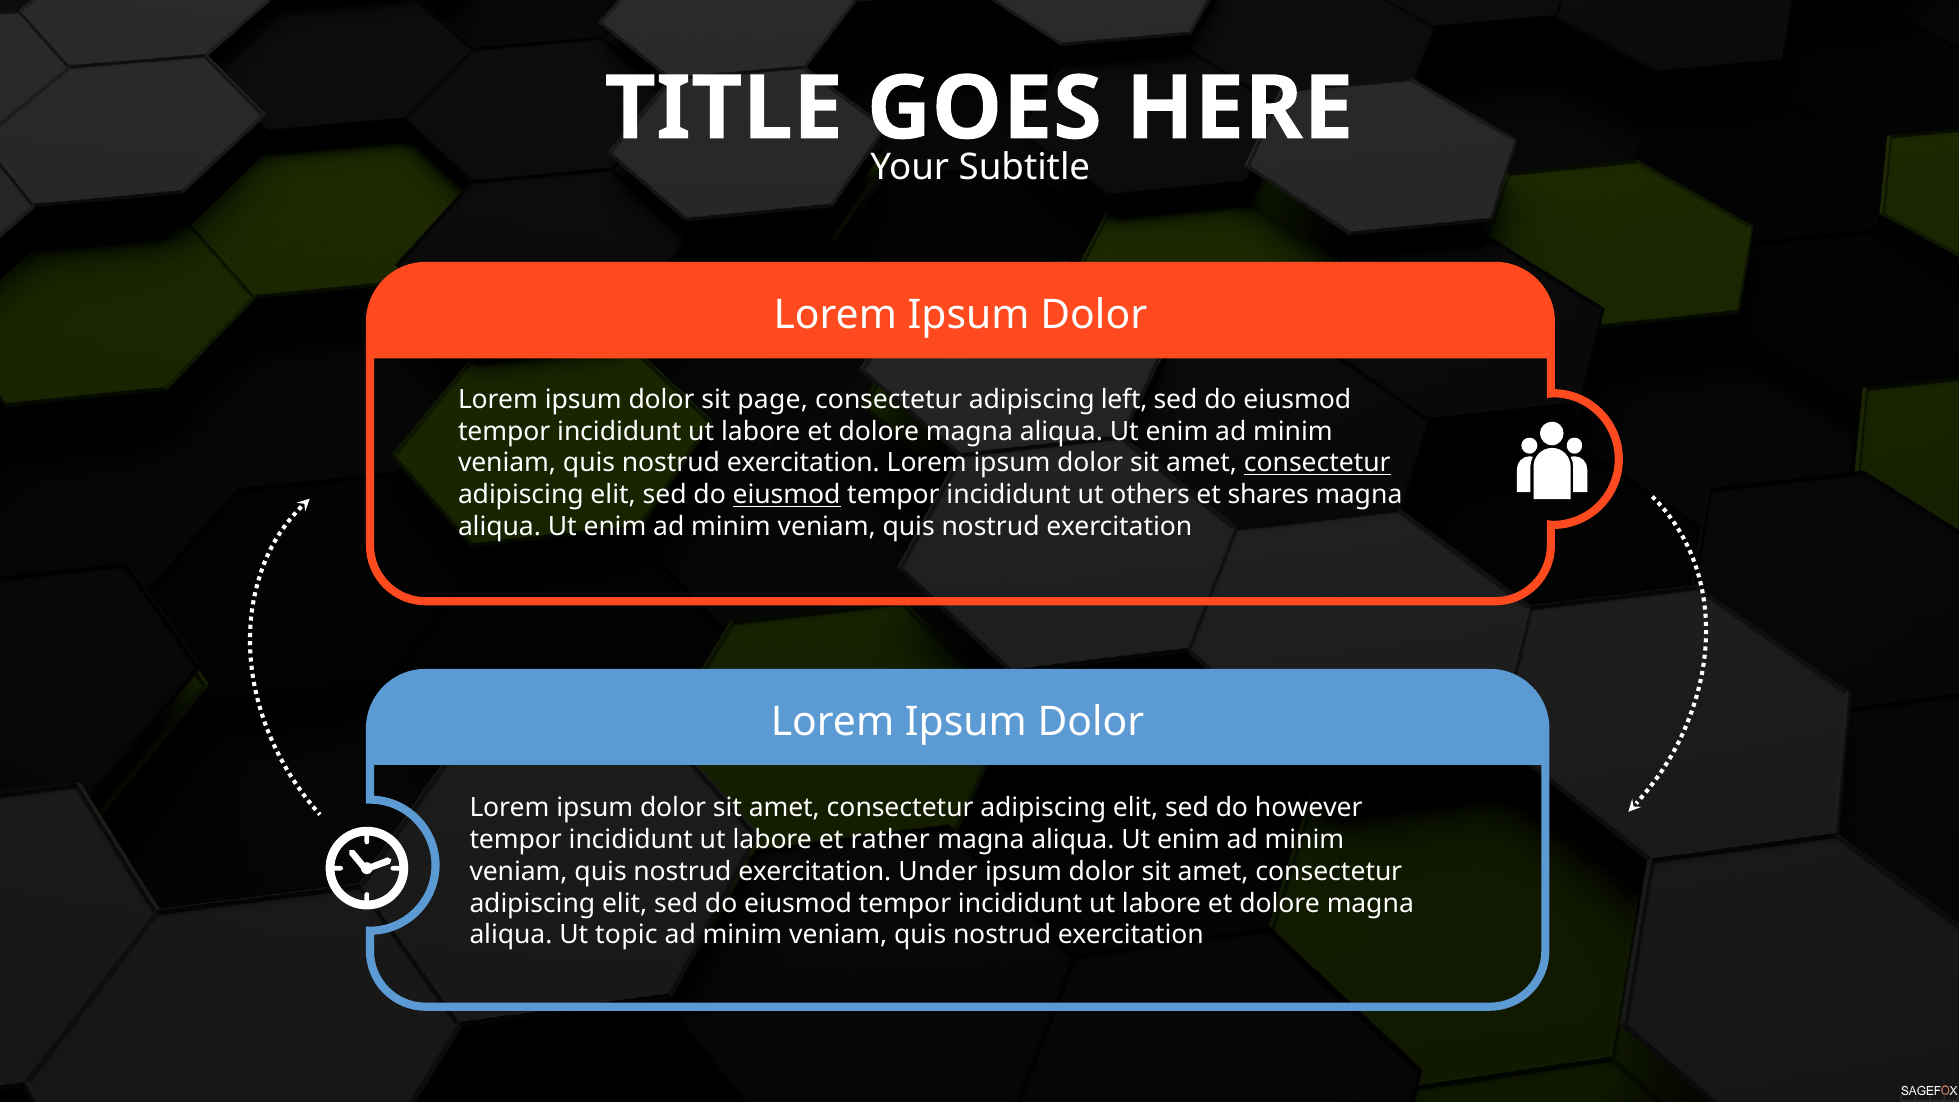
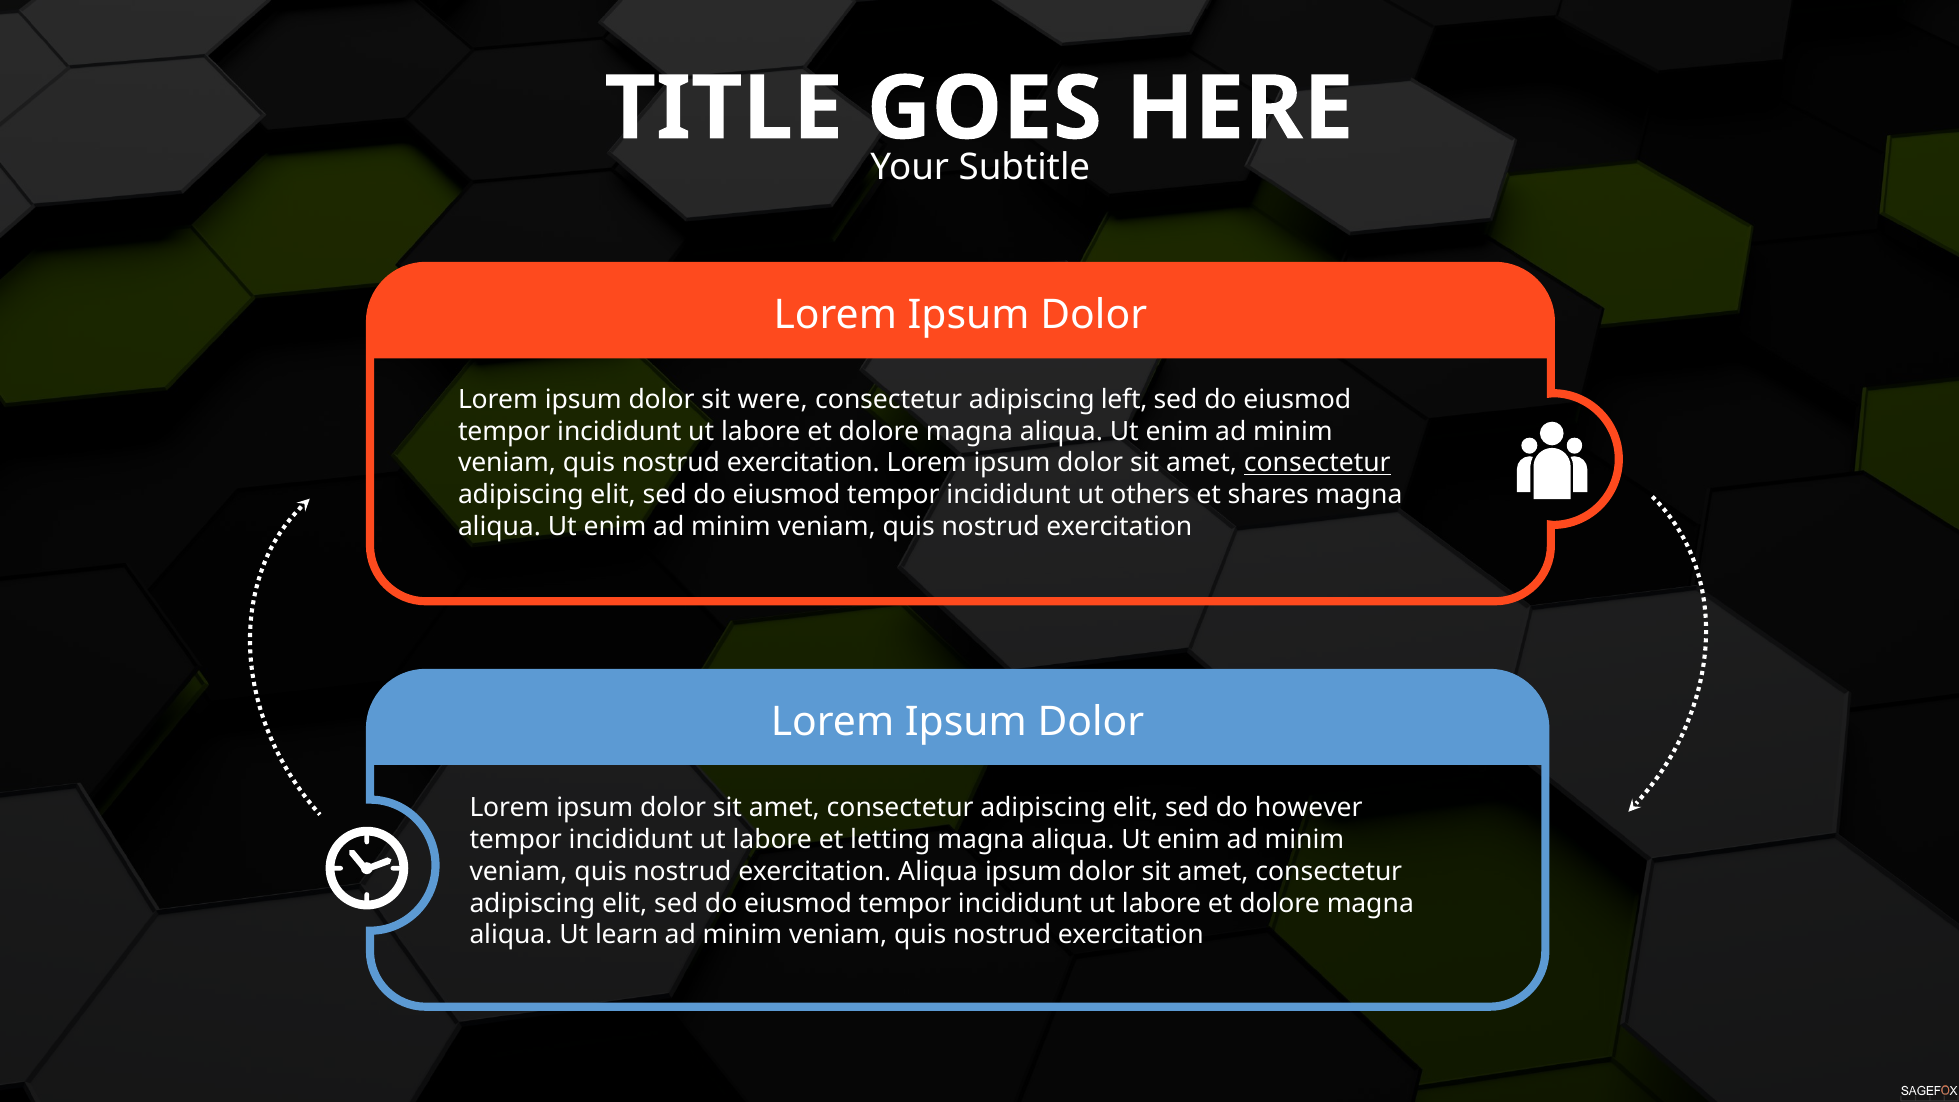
page: page -> were (773, 399)
eiusmod underline: present -> none (787, 495)
rather: rather -> letting (890, 840)
exercitation Under: Under -> Aliqua (938, 871)
topic: topic -> learn (627, 935)
